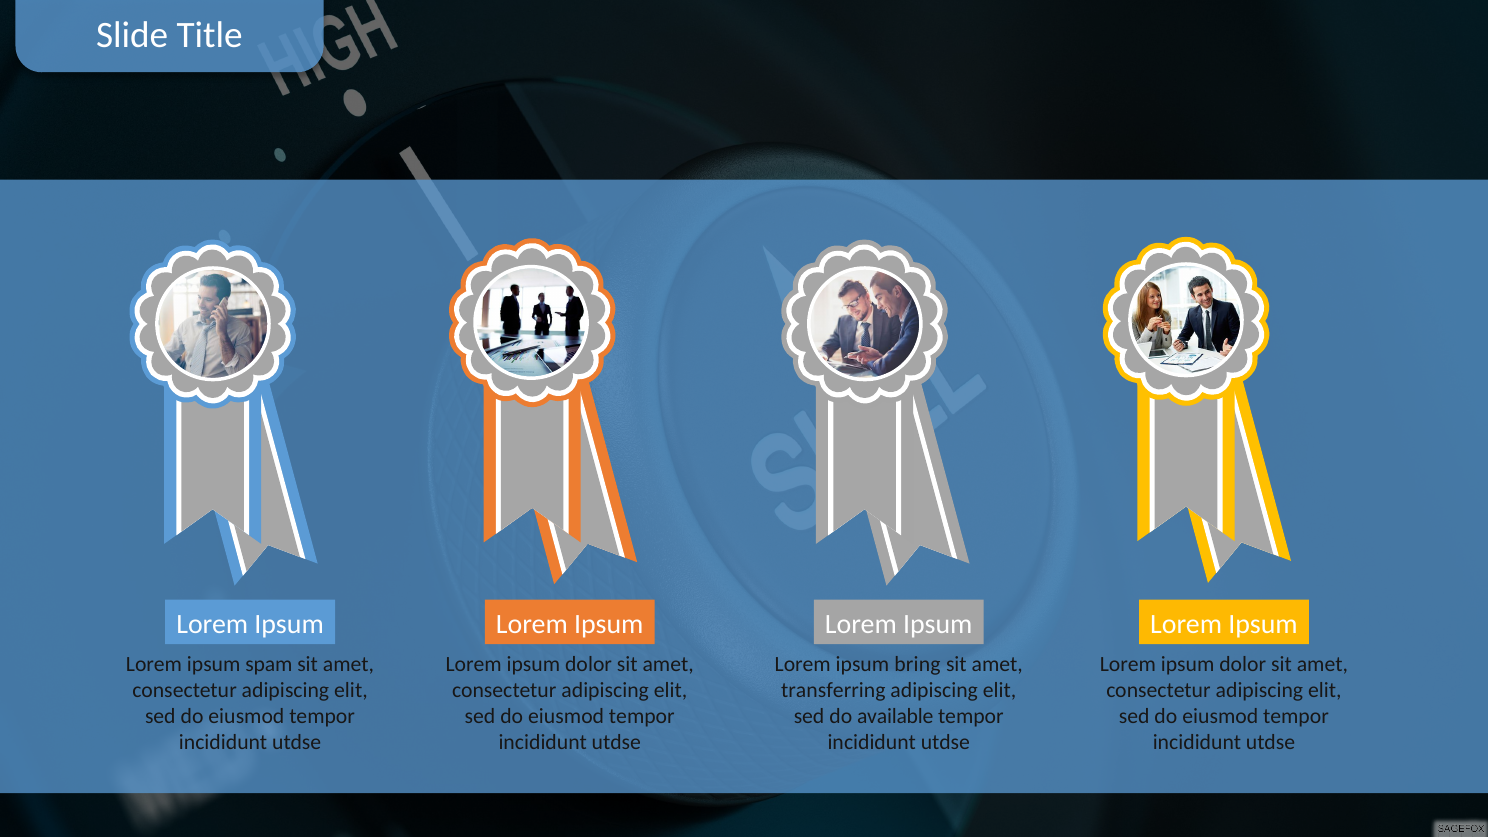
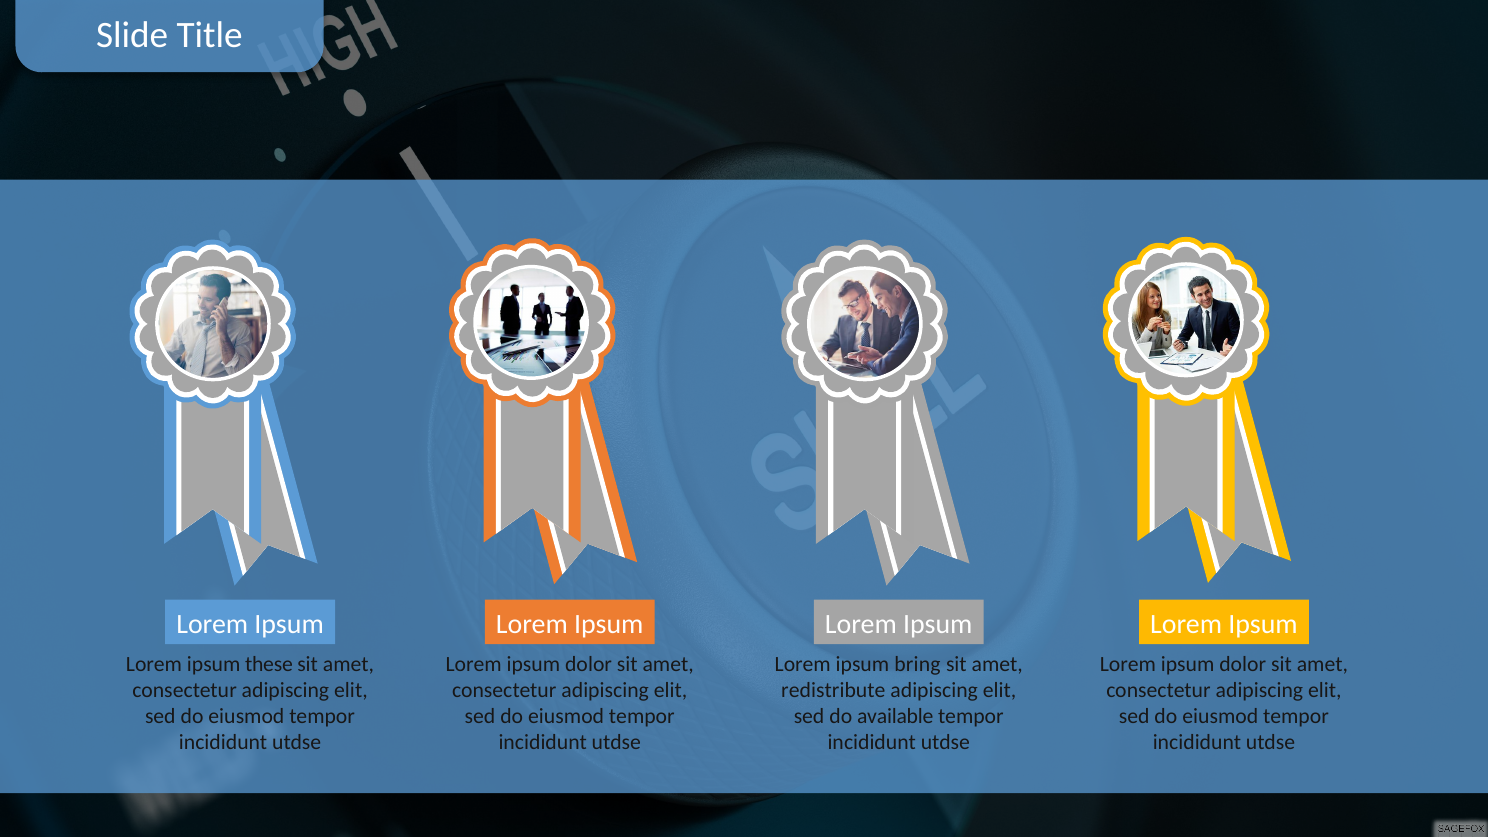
spam: spam -> these (269, 664)
transferring: transferring -> redistribute (833, 690)
